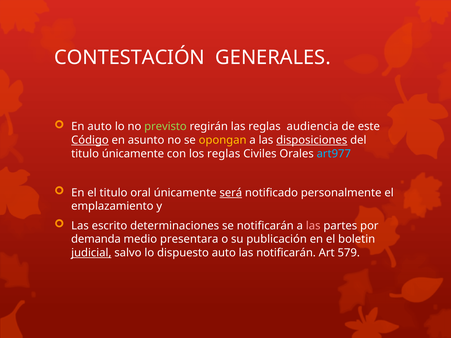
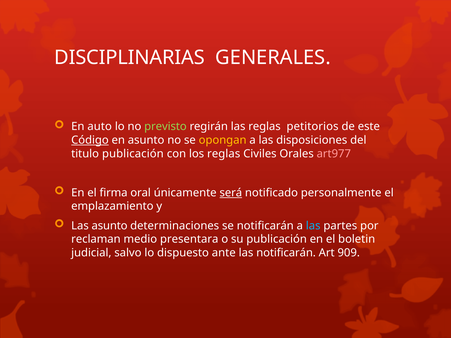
CONTESTACIÓN: CONTESTACIÓN -> DISCIPLINARIAS (130, 58)
audiencia: audiencia -> petitorios (313, 127)
disposiciones underline: present -> none (312, 140)
titulo únicamente: únicamente -> publicación (133, 154)
art977 colour: light blue -> pink (334, 154)
el titulo: titulo -> firma (114, 193)
Las escrito: escrito -> asunto (110, 226)
las colour: pink -> light blue (313, 226)
demanda: demanda -> reclaman (96, 239)
judicial underline: present -> none (91, 253)
dispuesto auto: auto -> ante (224, 253)
579: 579 -> 909 (349, 253)
